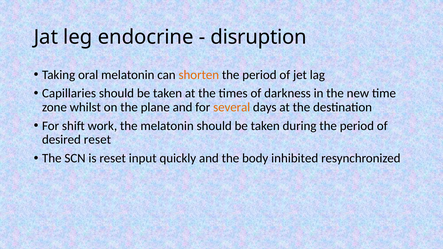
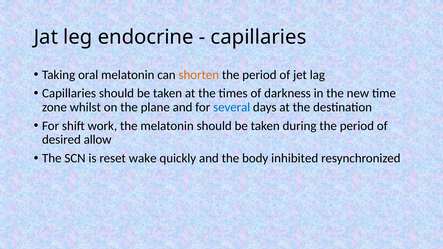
disruption: disruption -> capillaries (259, 37)
several colour: orange -> blue (232, 107)
desired reset: reset -> allow (98, 140)
input: input -> wake (143, 158)
